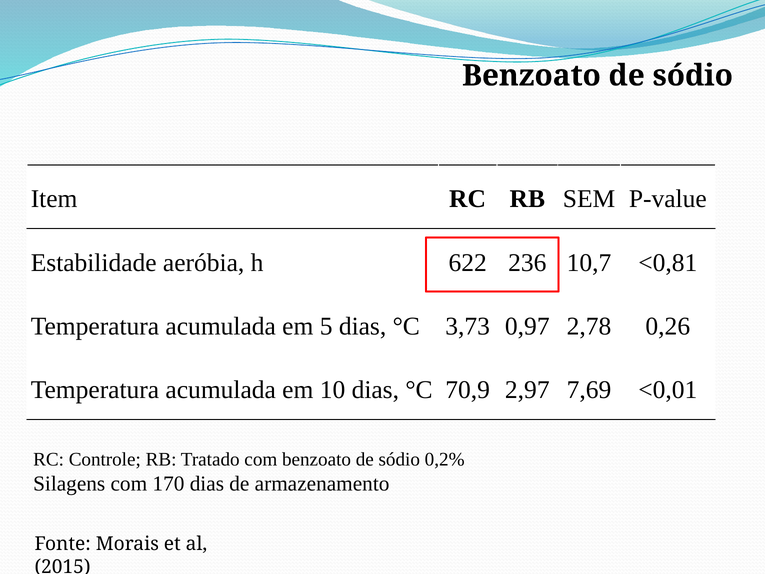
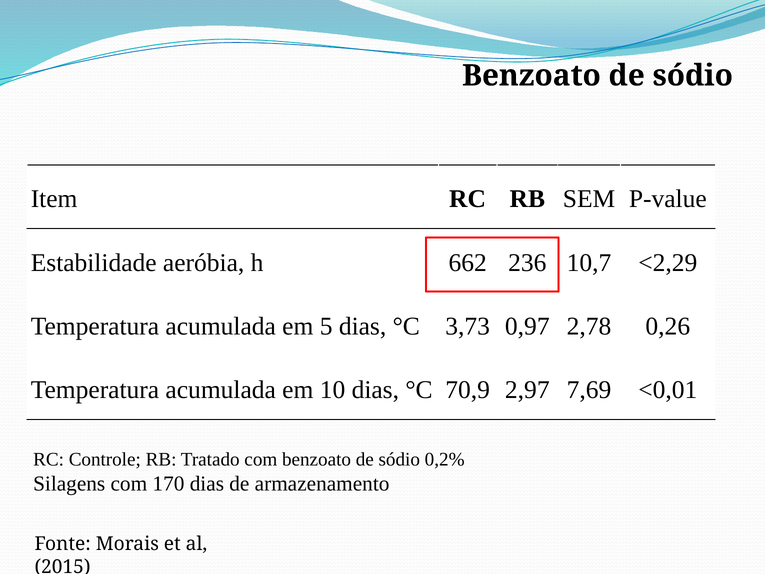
622: 622 -> 662 (468, 263)
<0,81: <0,81 -> <2,29 (668, 263)
